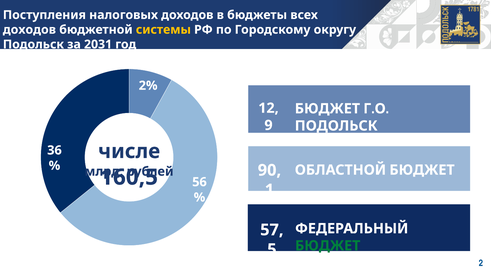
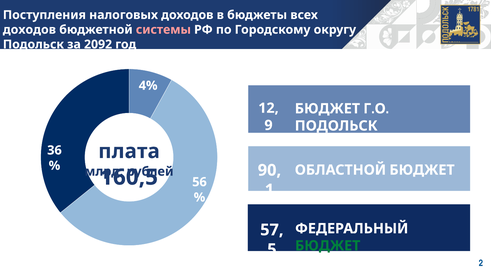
системы colour: yellow -> pink (163, 30)
2031: 2031 -> 2092 (98, 44)
2%: 2% -> 4% (148, 86)
числе: числе -> плата (129, 151)
